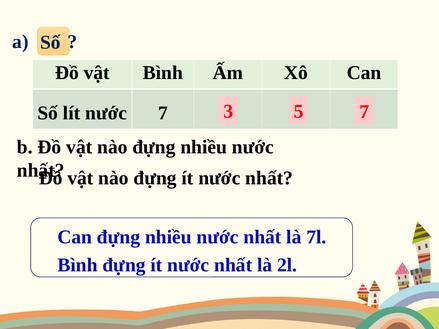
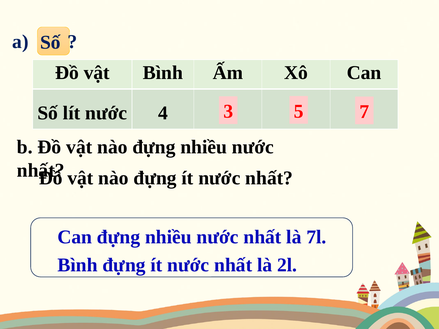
nước 7: 7 -> 4 (163, 113)
